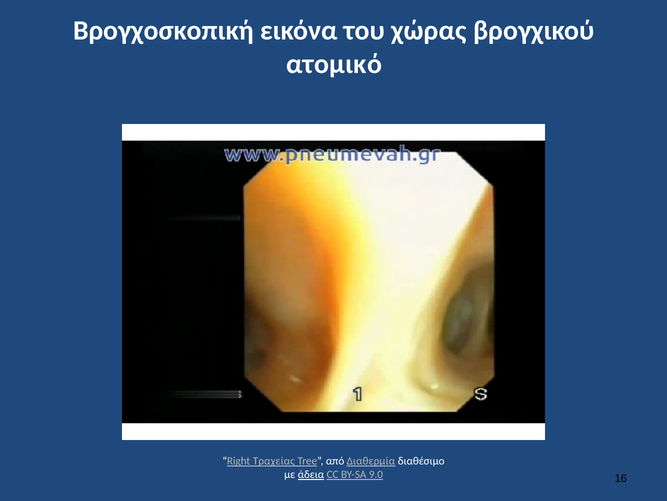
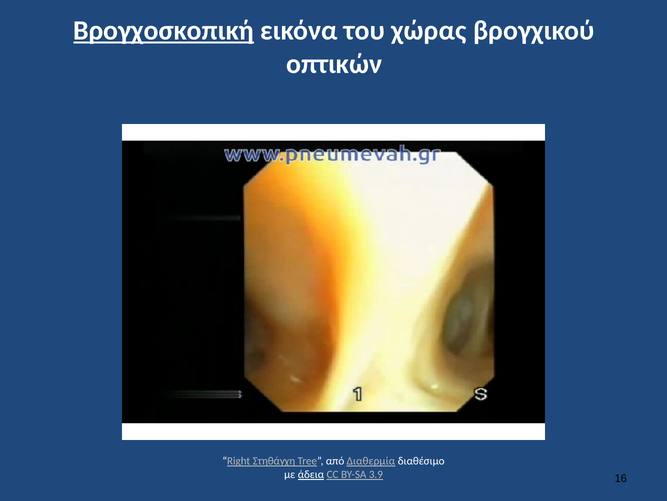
Βρογχοσκοπική underline: none -> present (164, 31)
ατομικό: ατομικό -> οπτικών (334, 64)
Τραχείας: Τραχείας -> Στηθάγχη (274, 460)
9.0: 9.0 -> 3.9 (376, 474)
